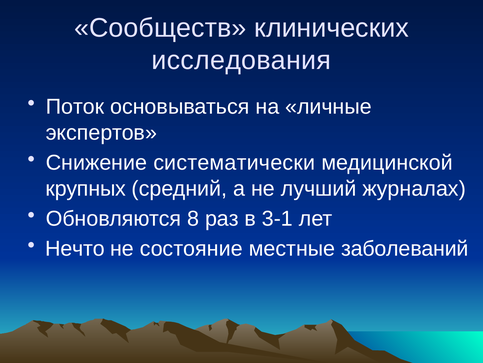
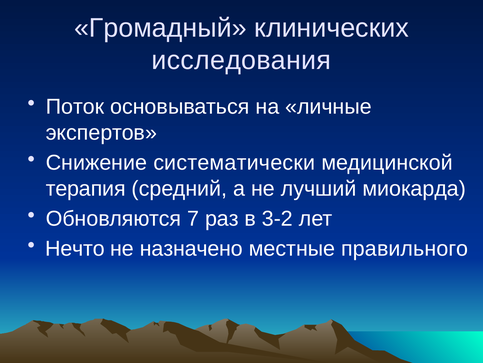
Сообществ: Сообществ -> Громадный (160, 28)
крупных: крупных -> терапия (86, 188)
журналах: журналах -> миокарда (414, 188)
8: 8 -> 7 (193, 218)
3-1: 3-1 -> 3-2 (277, 218)
состояние: состояние -> назначено (191, 248)
заболеваний: заболеваний -> правильного (405, 248)
